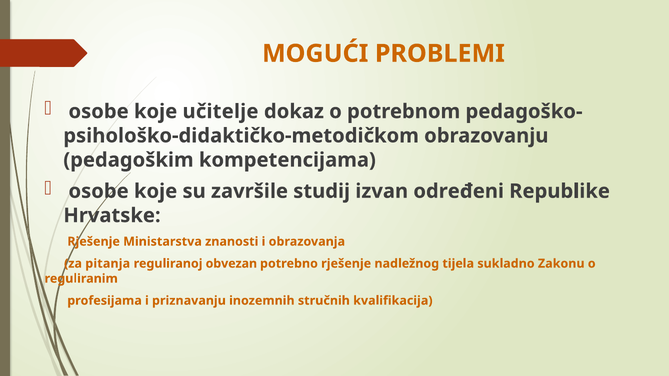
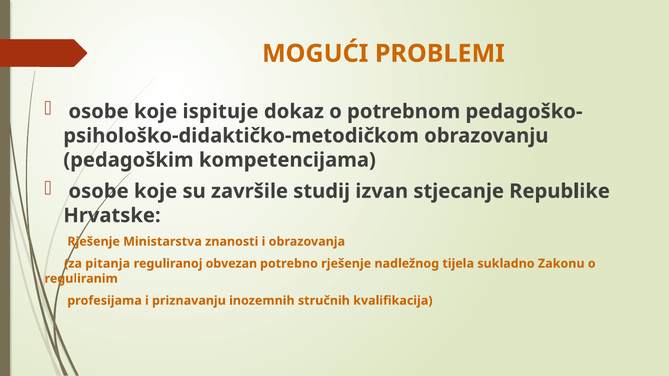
učitelje: učitelje -> ispituje (221, 112)
određeni: određeni -> stjecanje (459, 191)
